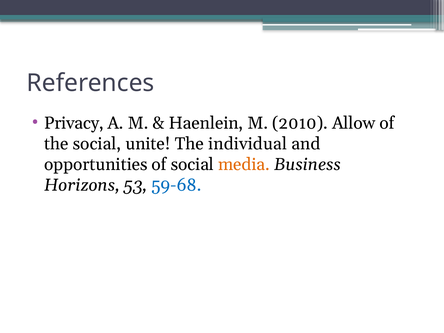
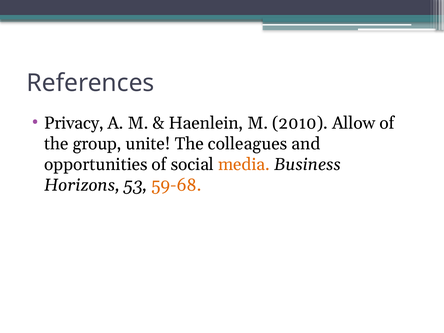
the social: social -> group (97, 144)
individual: individual -> colleagues (248, 144)
59-68 colour: blue -> orange (176, 185)
